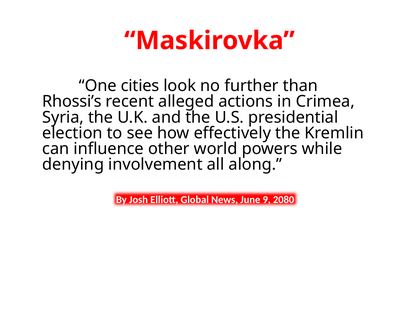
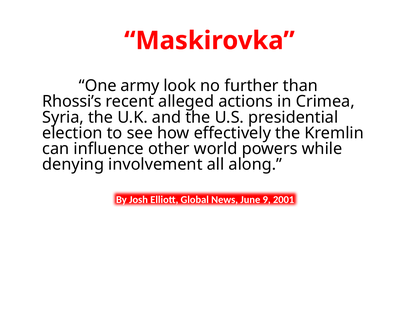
cities: cities -> army (140, 86)
2080: 2080 -> 2001 (284, 199)
